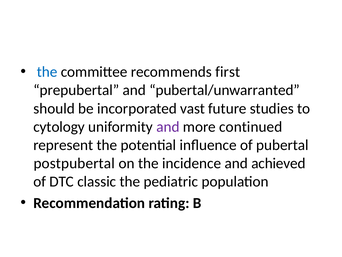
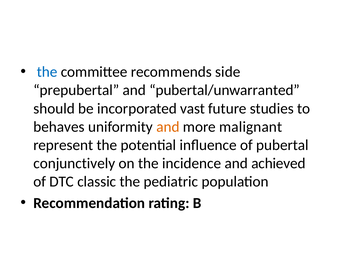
first: first -> side (228, 72)
cytology: cytology -> behaves (59, 127)
and colour: purple -> orange (168, 127)
continued: continued -> malignant (251, 127)
postpubertal: postpubertal -> conjunctively (74, 163)
